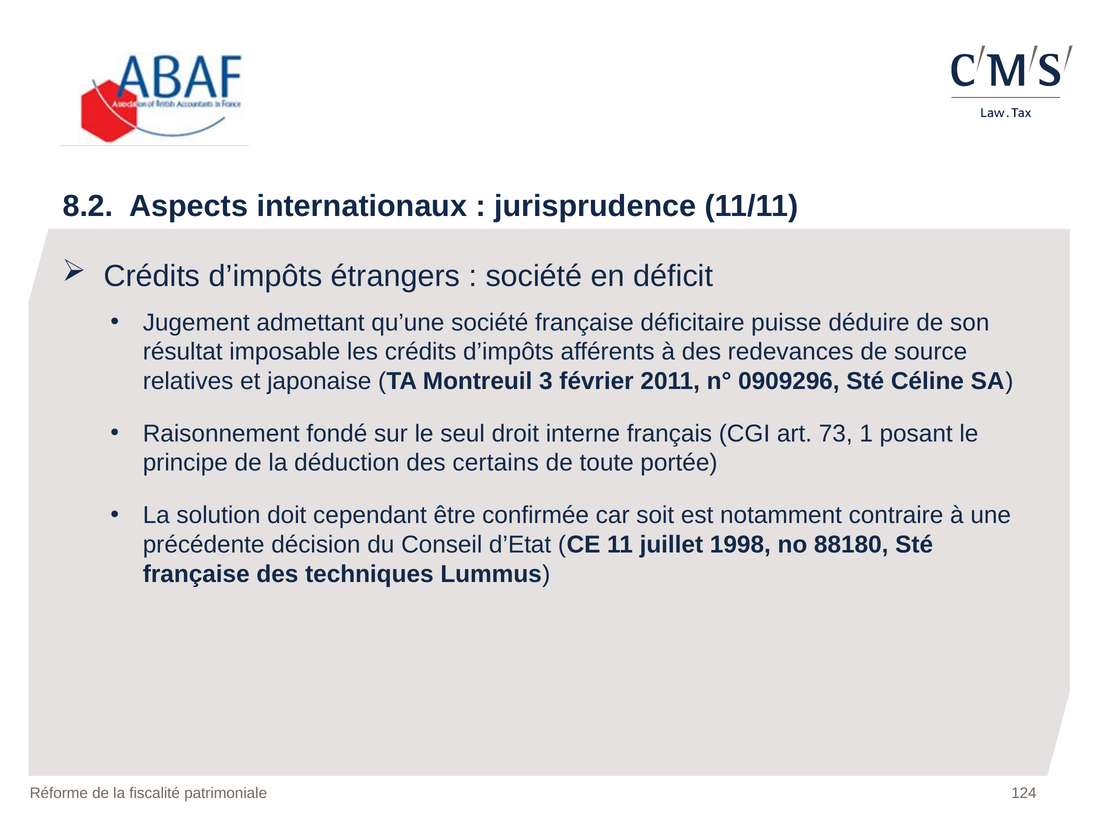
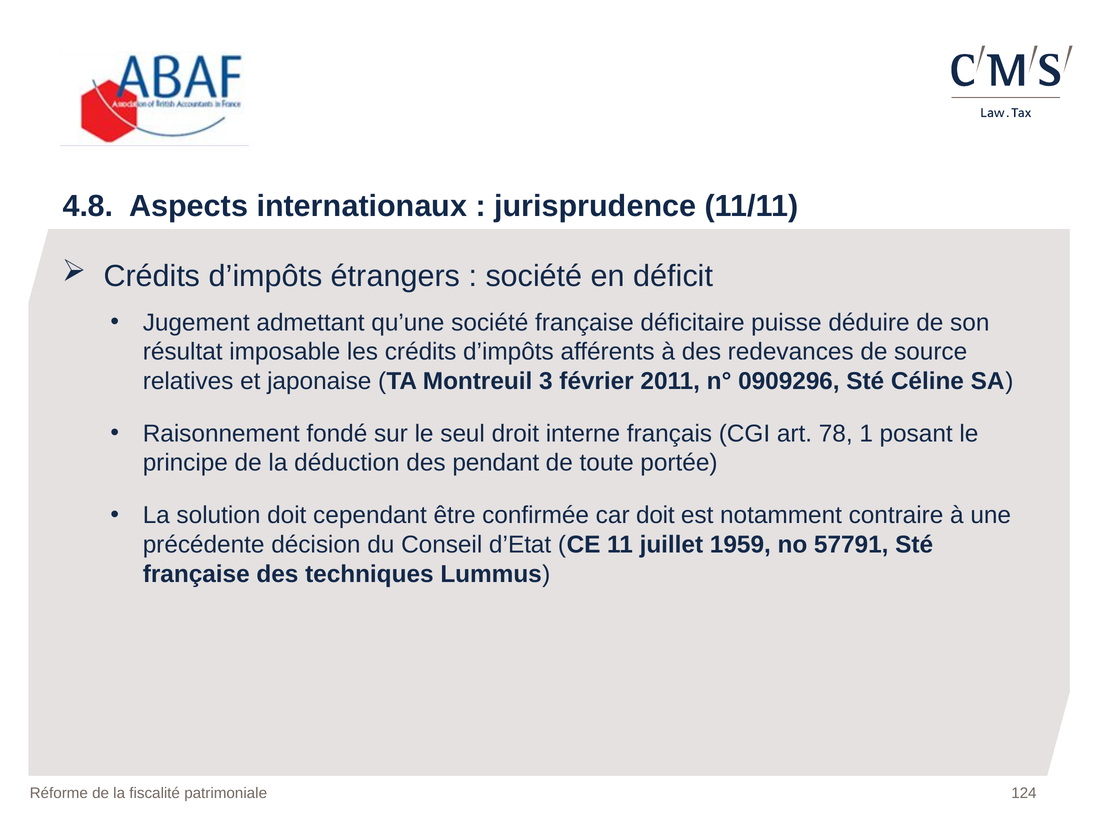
8.2: 8.2 -> 4.8 (88, 206)
73: 73 -> 78 (836, 434)
certains: certains -> pendant (496, 463)
car soit: soit -> doit (655, 516)
1998: 1998 -> 1959 (740, 545)
88180: 88180 -> 57791 (851, 545)
